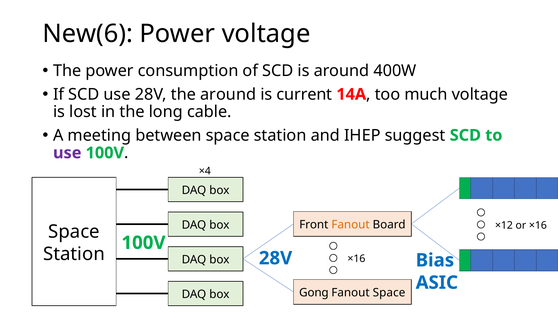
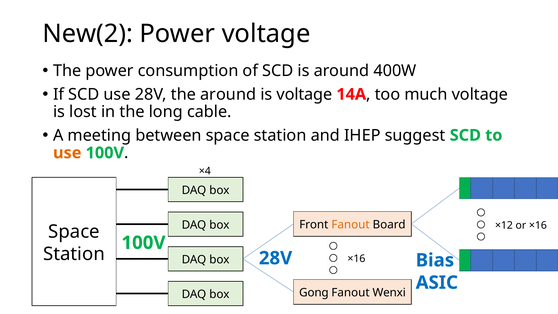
New(6: New(6 -> New(2 (88, 34)
is current: current -> voltage (304, 94)
use colour: purple -> orange (67, 153)
Fanout Space: Space -> Wenxi (389, 293)
